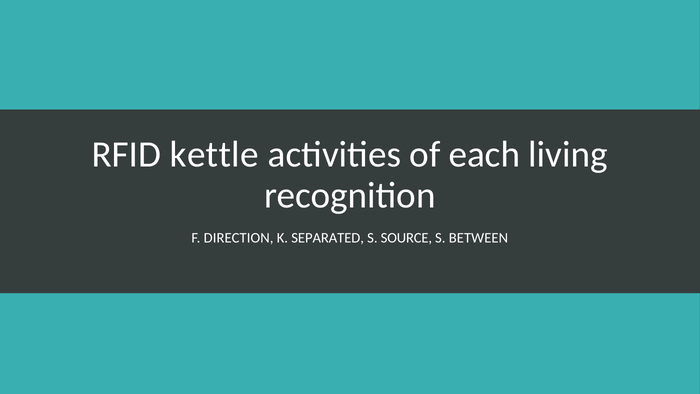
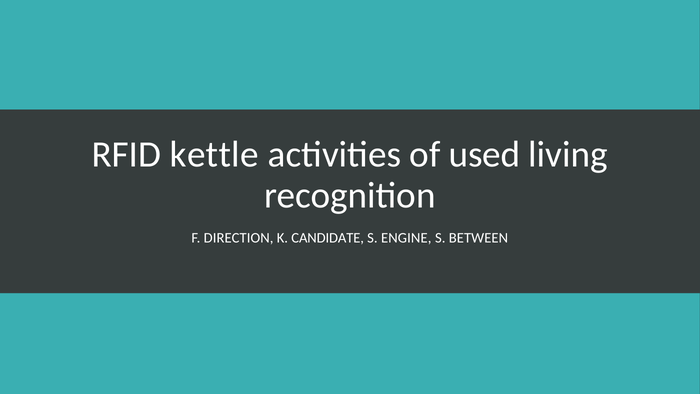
each: each -> used (484, 154)
SEPARATED: SEPARATED -> CANDIDATE (328, 238)
SOURCE: SOURCE -> ENGINE (406, 238)
